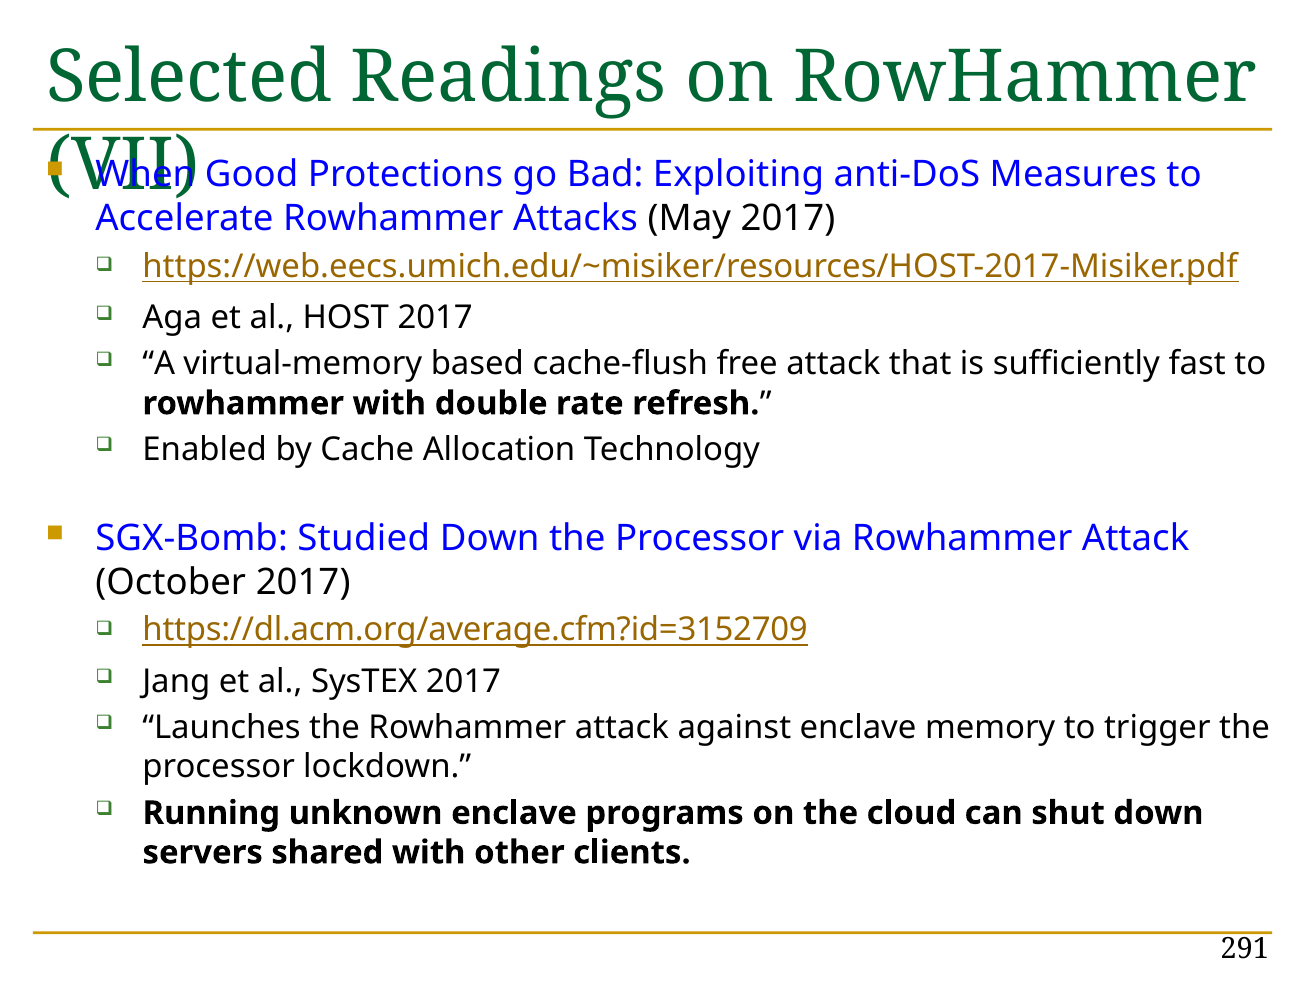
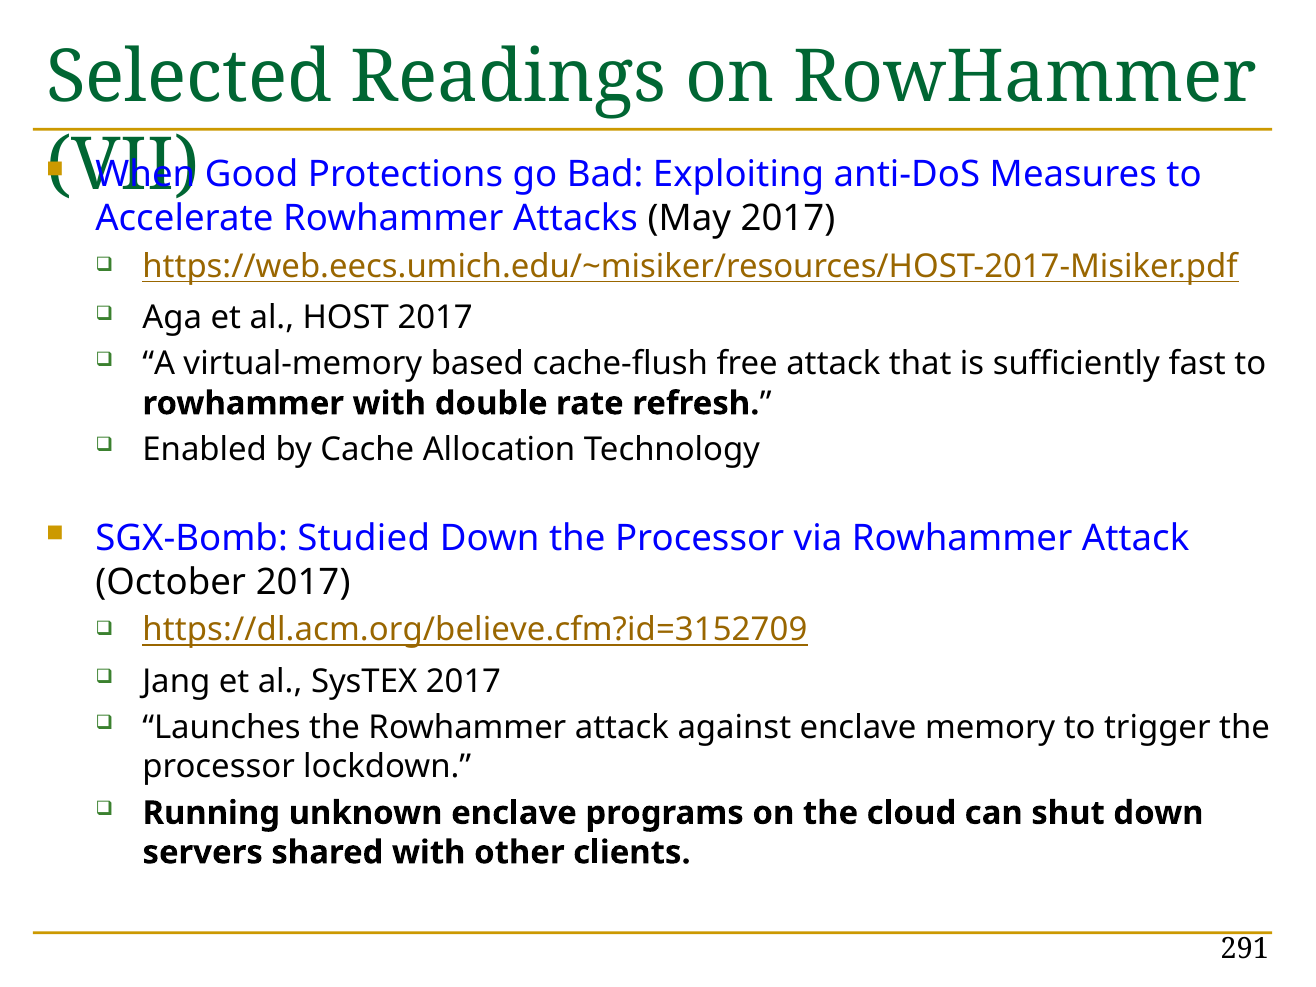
https://dl.acm.org/average.cfm?id=3152709: https://dl.acm.org/average.cfm?id=3152709 -> https://dl.acm.org/believe.cfm?id=3152709 (475, 630)
